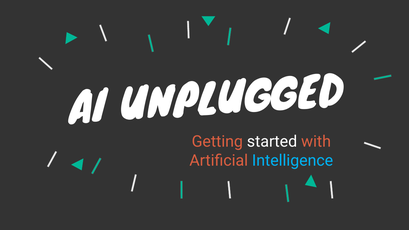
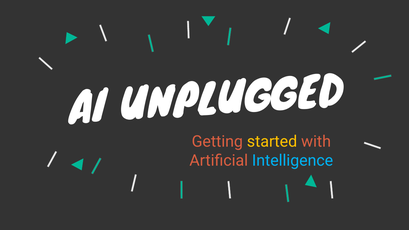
started colour: white -> yellow (272, 142)
